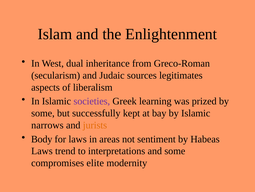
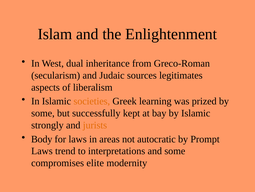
societies colour: purple -> orange (92, 101)
narrows: narrows -> strongly (47, 125)
sentiment: sentiment -> autocratic (156, 139)
Habeas: Habeas -> Prompt (205, 139)
